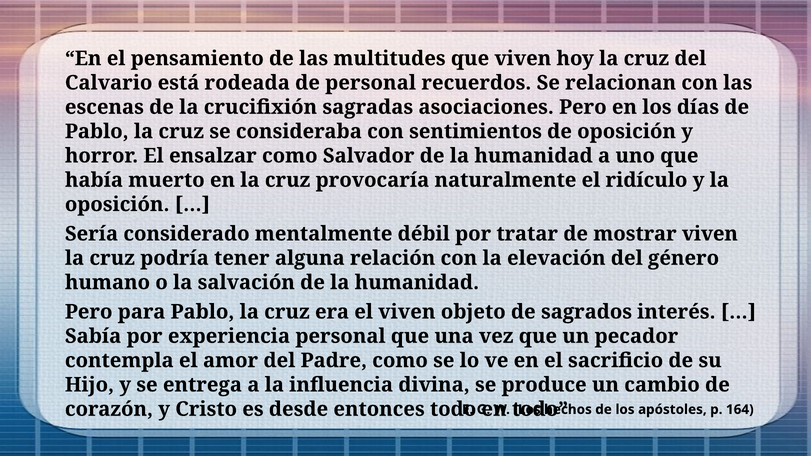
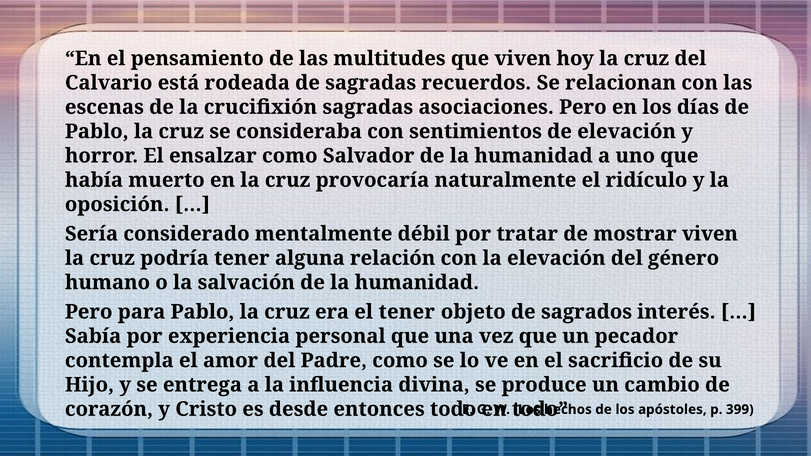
de personal: personal -> sagradas (371, 83)
de oposición: oposición -> elevación (627, 132)
el viven: viven -> tener (407, 312)
164: 164 -> 399 (740, 410)
